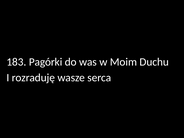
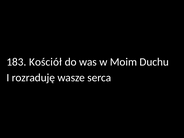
Pagórki: Pagórki -> Kościół (45, 62)
